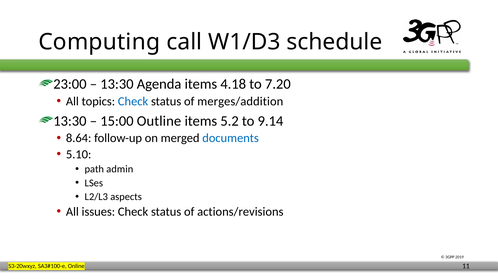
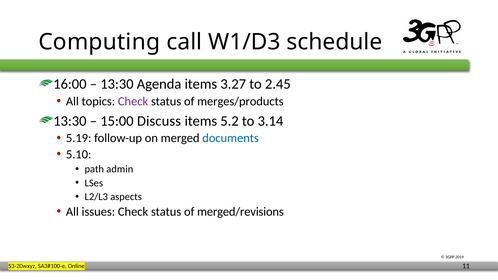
23:00: 23:00 -> 16:00 (70, 84)
4.18: 4.18 -> 3.27 (233, 84)
7.20: 7.20 -> 2.45 (278, 84)
Check colour: blue -> purple (133, 101)
merges/addition: merges/addition -> merges/products (240, 101)
Outline: Outline -> Discuss (159, 121)
9.14: 9.14 -> 3.14 (270, 121)
8.64: 8.64 -> 5.19 (79, 138)
actions/revisions: actions/revisions -> merged/revisions (240, 212)
